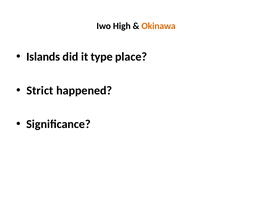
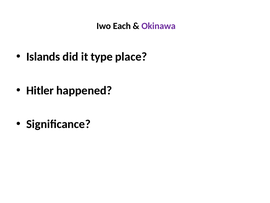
High: High -> Each (122, 26)
Okinawa colour: orange -> purple (159, 26)
Strict: Strict -> Hitler (40, 90)
